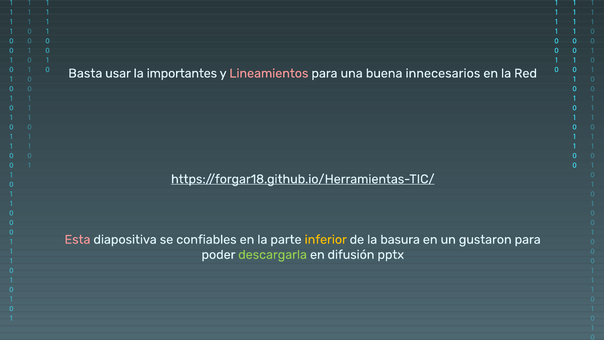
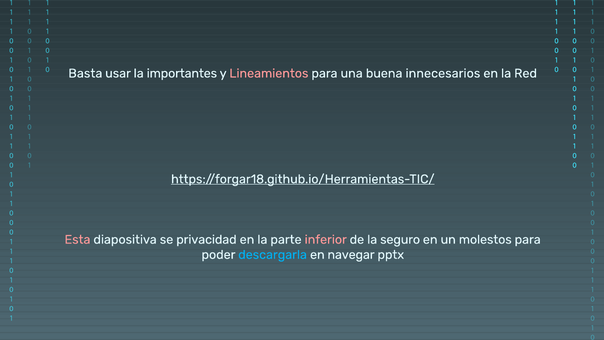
confiables: confiables -> privacidad (206, 239)
inferior colour: yellow -> pink (326, 239)
basura: basura -> seguro (400, 239)
gustaron: gustaron -> molestos (485, 239)
descargarla colour: light green -> light blue (273, 255)
difusión: difusión -> navegar (351, 255)
